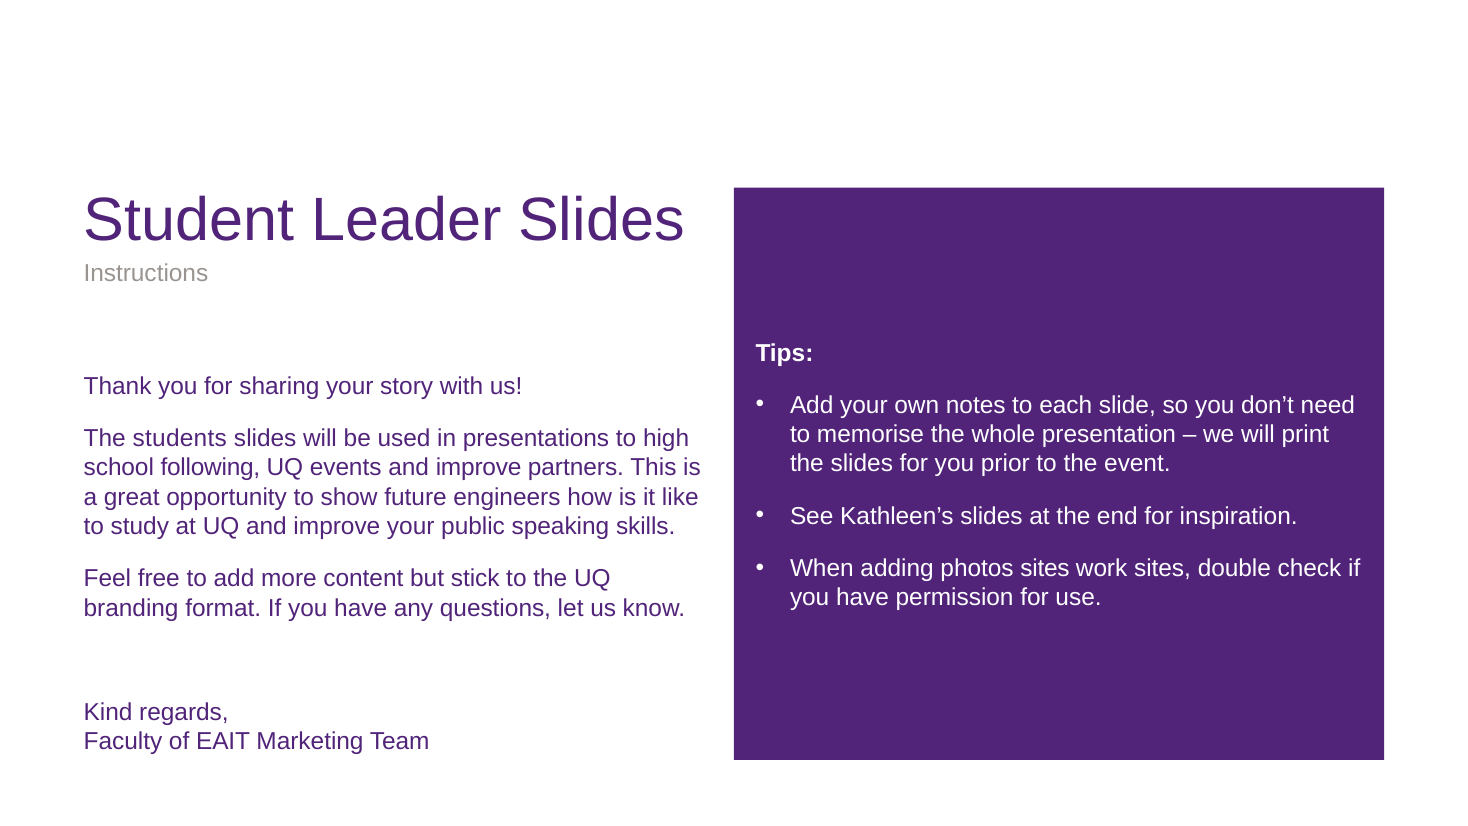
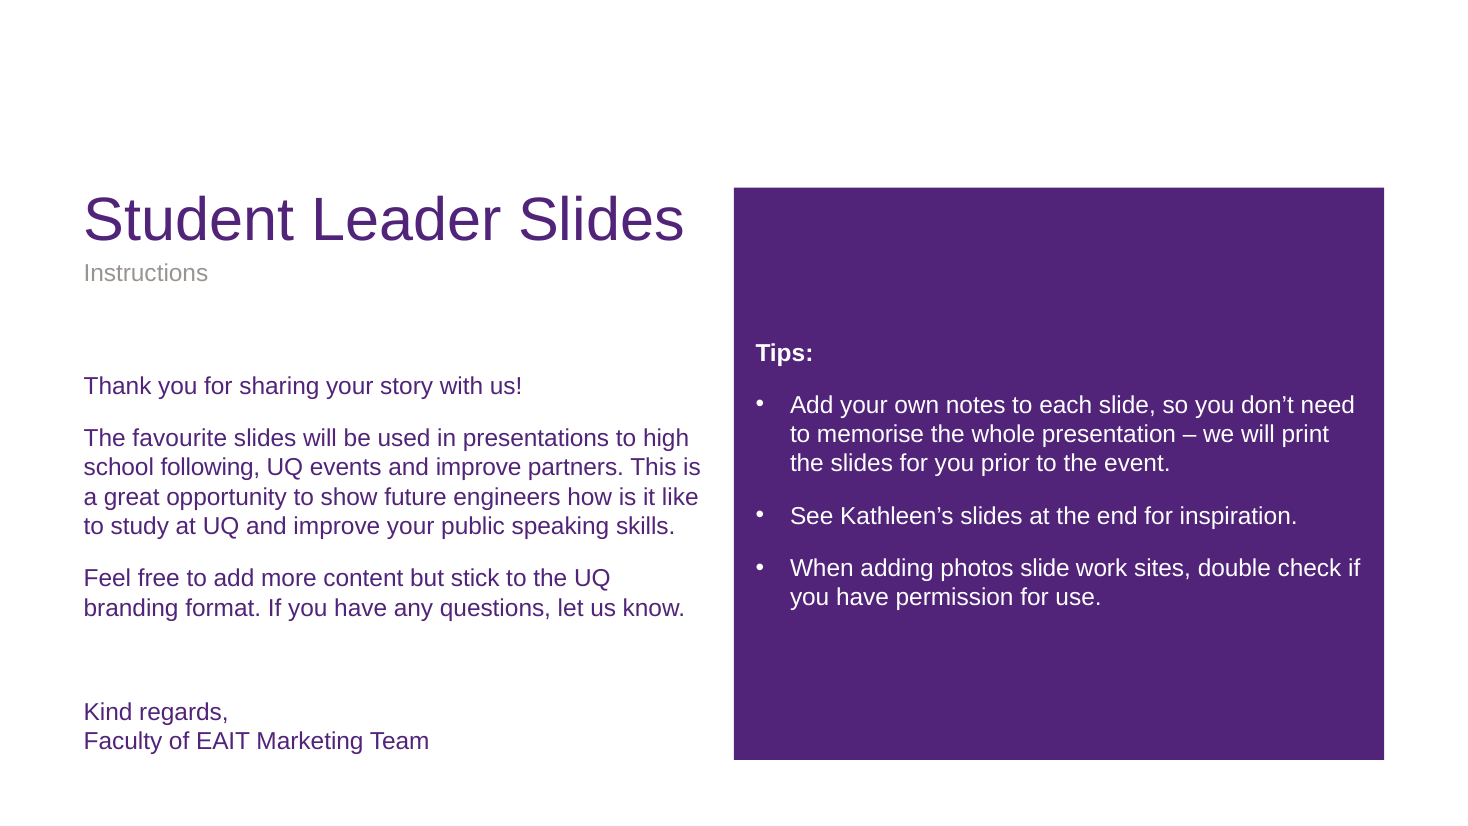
students: students -> favourite (180, 438)
photos sites: sites -> slide (1045, 568)
